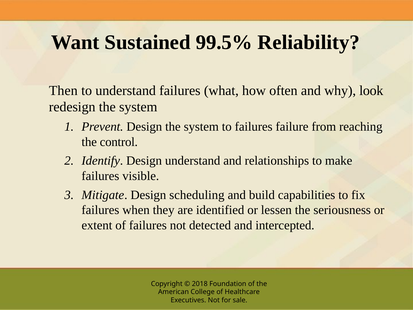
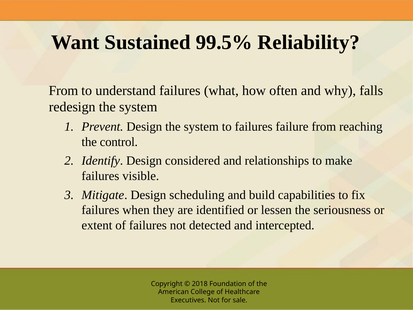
Then: Then -> From (63, 90)
look: look -> falls (371, 90)
Design understand: understand -> considered (193, 161)
